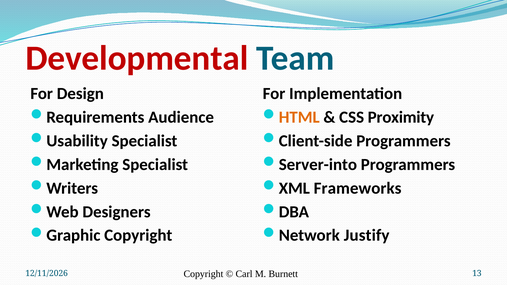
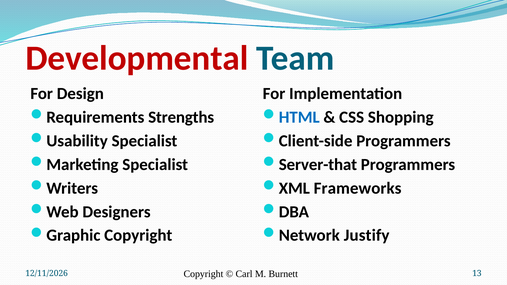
Audience: Audience -> Strengths (181, 117)
HTML colour: orange -> blue (299, 117)
Proximity: Proximity -> Shopping (401, 117)
Server-into: Server-into -> Server-that (318, 165)
